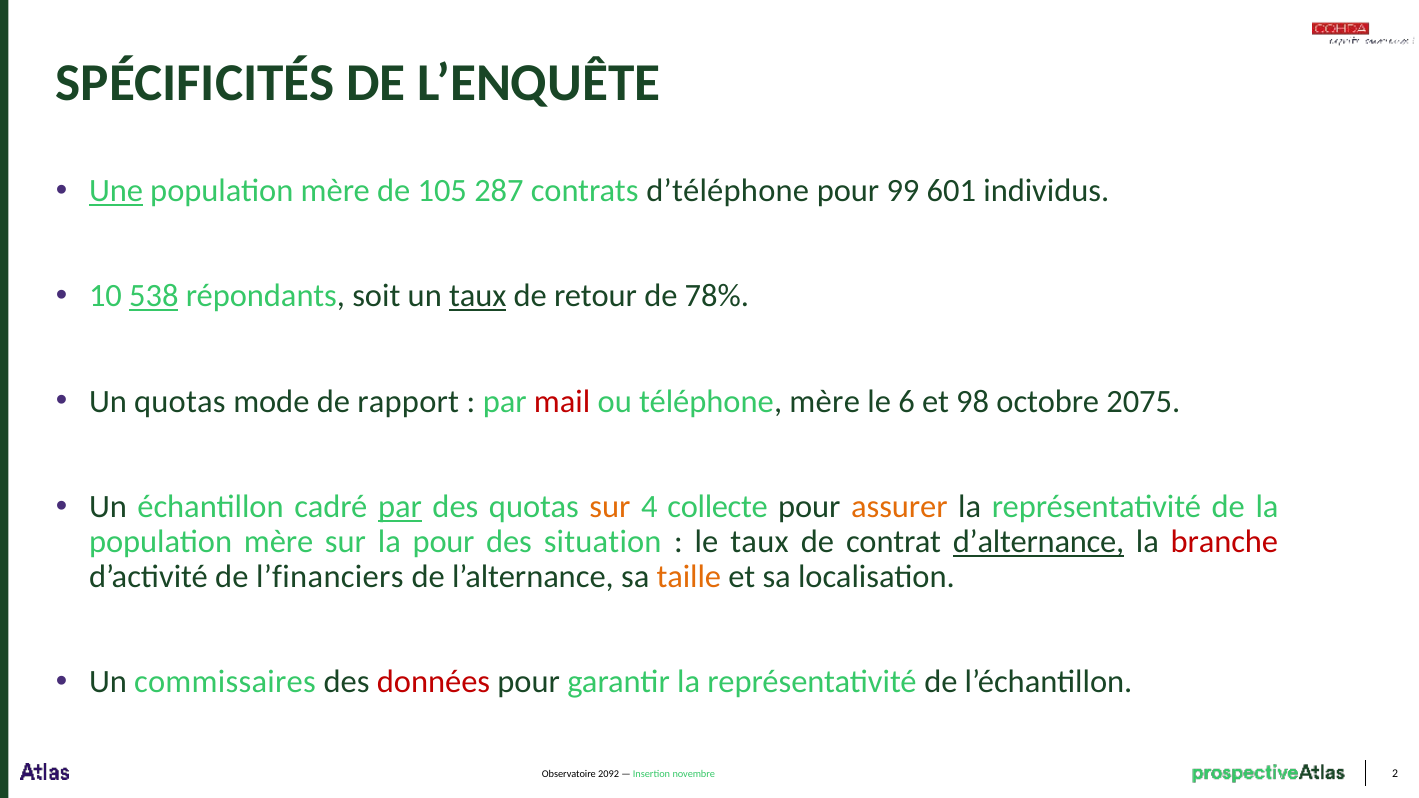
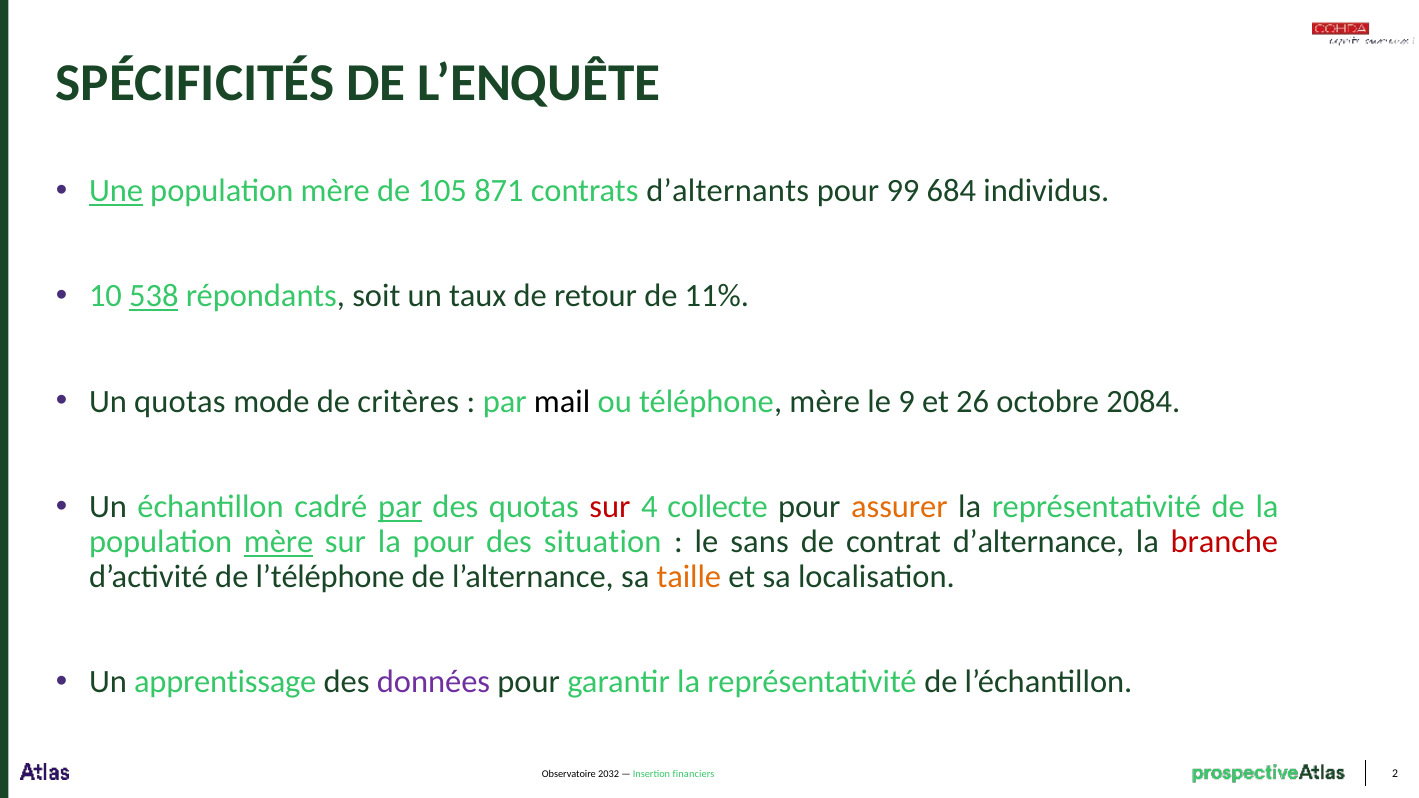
287: 287 -> 871 (499, 191)
d’téléphone: d’téléphone -> d’alternants (728, 191)
601: 601 -> 684 (951, 191)
taux underline: present -> none (478, 296)
78%: 78% -> 11% (717, 296)
rapport: rapport -> critères (408, 402)
mail colour: red -> black (562, 402)
6: 6 -> 9 (907, 402)
98: 98 -> 26 (973, 402)
2075: 2075 -> 2084 (1143, 402)
sur colour: orange -> red (610, 507)
mère underline: none -> present (279, 542)
le taux: taux -> sans (760, 542)
d’alternance underline: present -> none (1039, 542)
l’financiers: l’financiers -> l’téléphone (330, 577)
commissaires: commissaires -> apprentissage (225, 682)
données colour: red -> purple (433, 682)
2092: 2092 -> 2032 (609, 774)
novembre: novembre -> financiers (694, 774)
